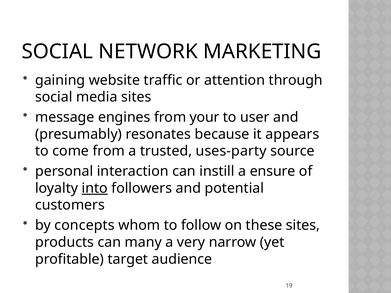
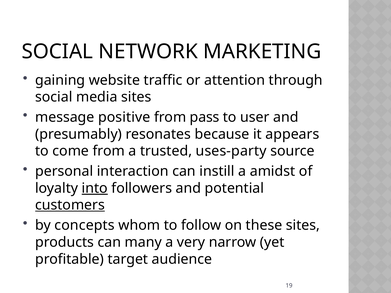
engines: engines -> positive (124, 117)
your: your -> pass (205, 117)
ensure: ensure -> amidst (273, 171)
customers underline: none -> present (70, 205)
